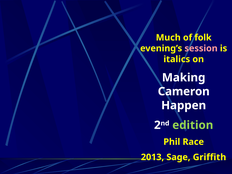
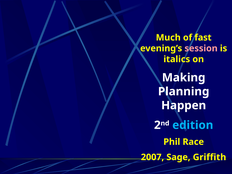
folk: folk -> fast (203, 38)
Cameron: Cameron -> Planning (184, 91)
edition colour: light green -> light blue (193, 125)
2013: 2013 -> 2007 (152, 157)
